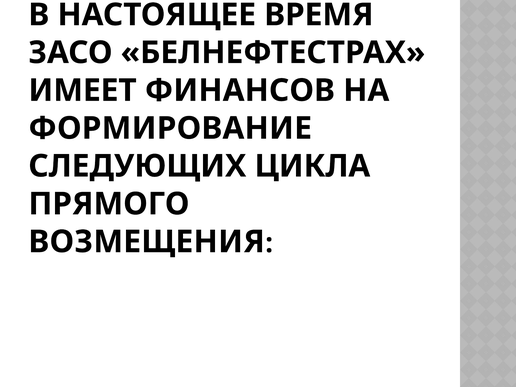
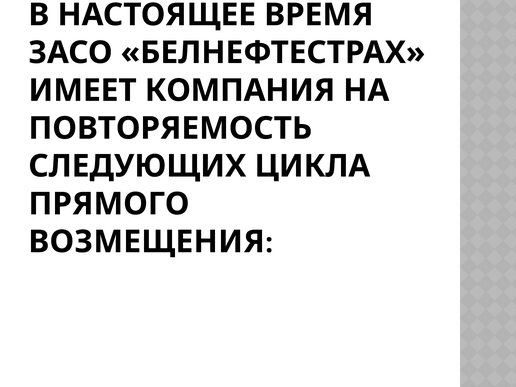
ФИНАНСОВ: ФИНАНСОВ -> КОМПАНИЯ (240, 90)
ФОРМИРОВАНИЕ: ФОРМИРОВАНИЕ -> ПОВТОРЯЕМОСТЬ (170, 128)
